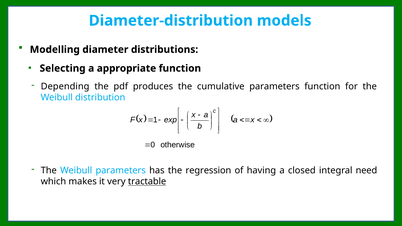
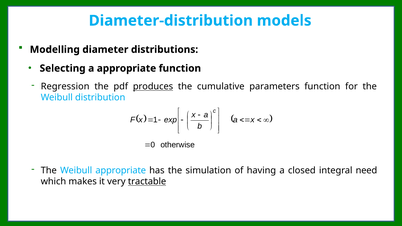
Depending: Depending -> Regression (65, 87)
produces underline: none -> present (153, 87)
Weibull parameters: parameters -> appropriate (121, 171)
regression: regression -> simulation (208, 171)
